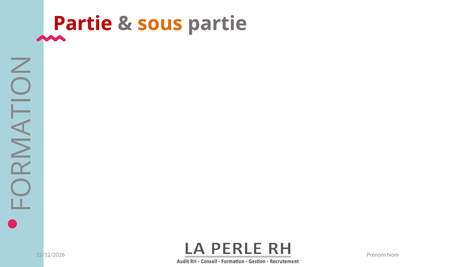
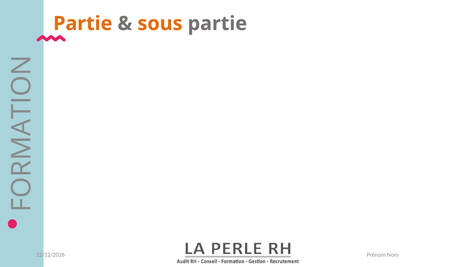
Partie colour: red -> orange (83, 24)
